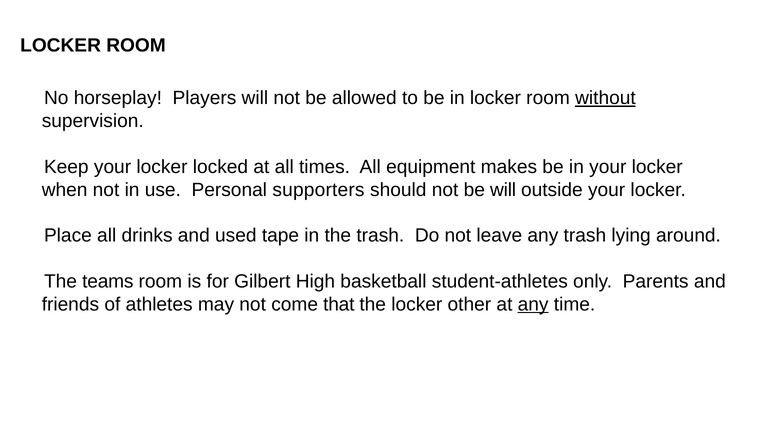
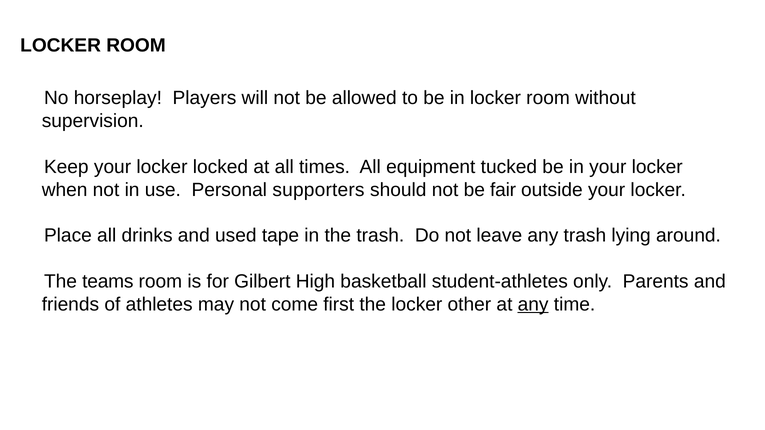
without underline: present -> none (605, 98)
makes: makes -> tucked (509, 167)
be will: will -> fair (503, 190)
that: that -> first (339, 305)
